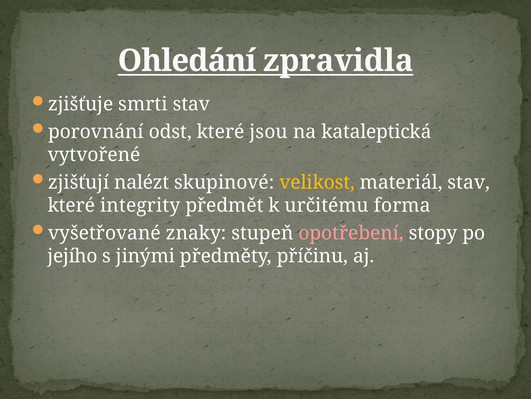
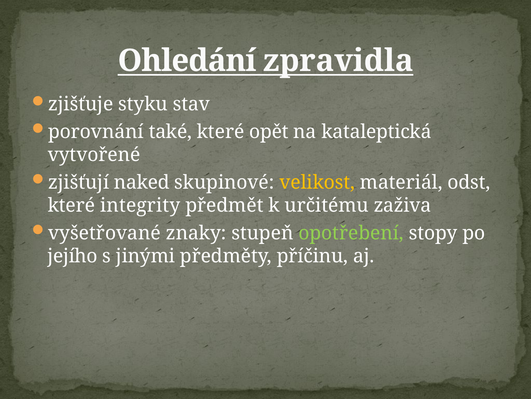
smrti: smrti -> styku (143, 104)
odst: odst -> také (170, 131)
jsou: jsou -> opět (269, 131)
nalézt: nalézt -> naked (142, 182)
materiál stav: stav -> odst (469, 182)
forma: forma -> zaživa (402, 205)
opotřebení colour: pink -> light green (351, 233)
